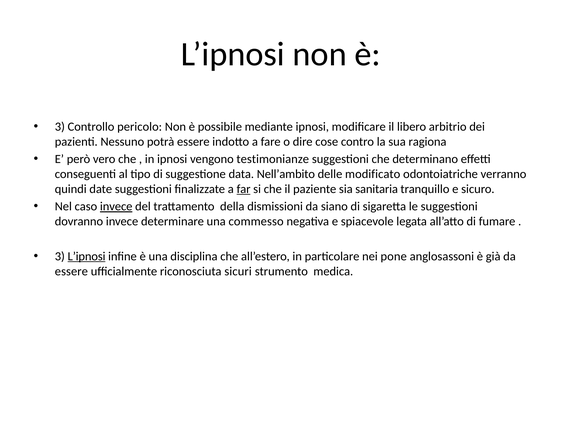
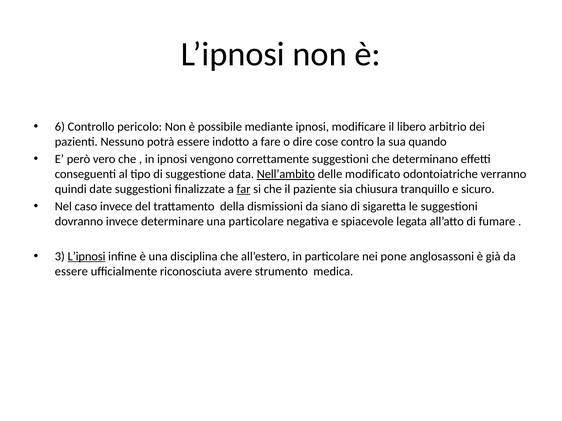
3: 3 -> 6 (60, 127)
ragiona: ragiona -> quando (428, 142)
testimonianze: testimonianze -> correttamente (273, 159)
Nell’ambito underline: none -> present (286, 174)
sanitaria: sanitaria -> chiusura (377, 189)
invece underline: present -> none (116, 207)
una commesso: commesso -> particolare (256, 222)
sicuri: sicuri -> avere (238, 272)
